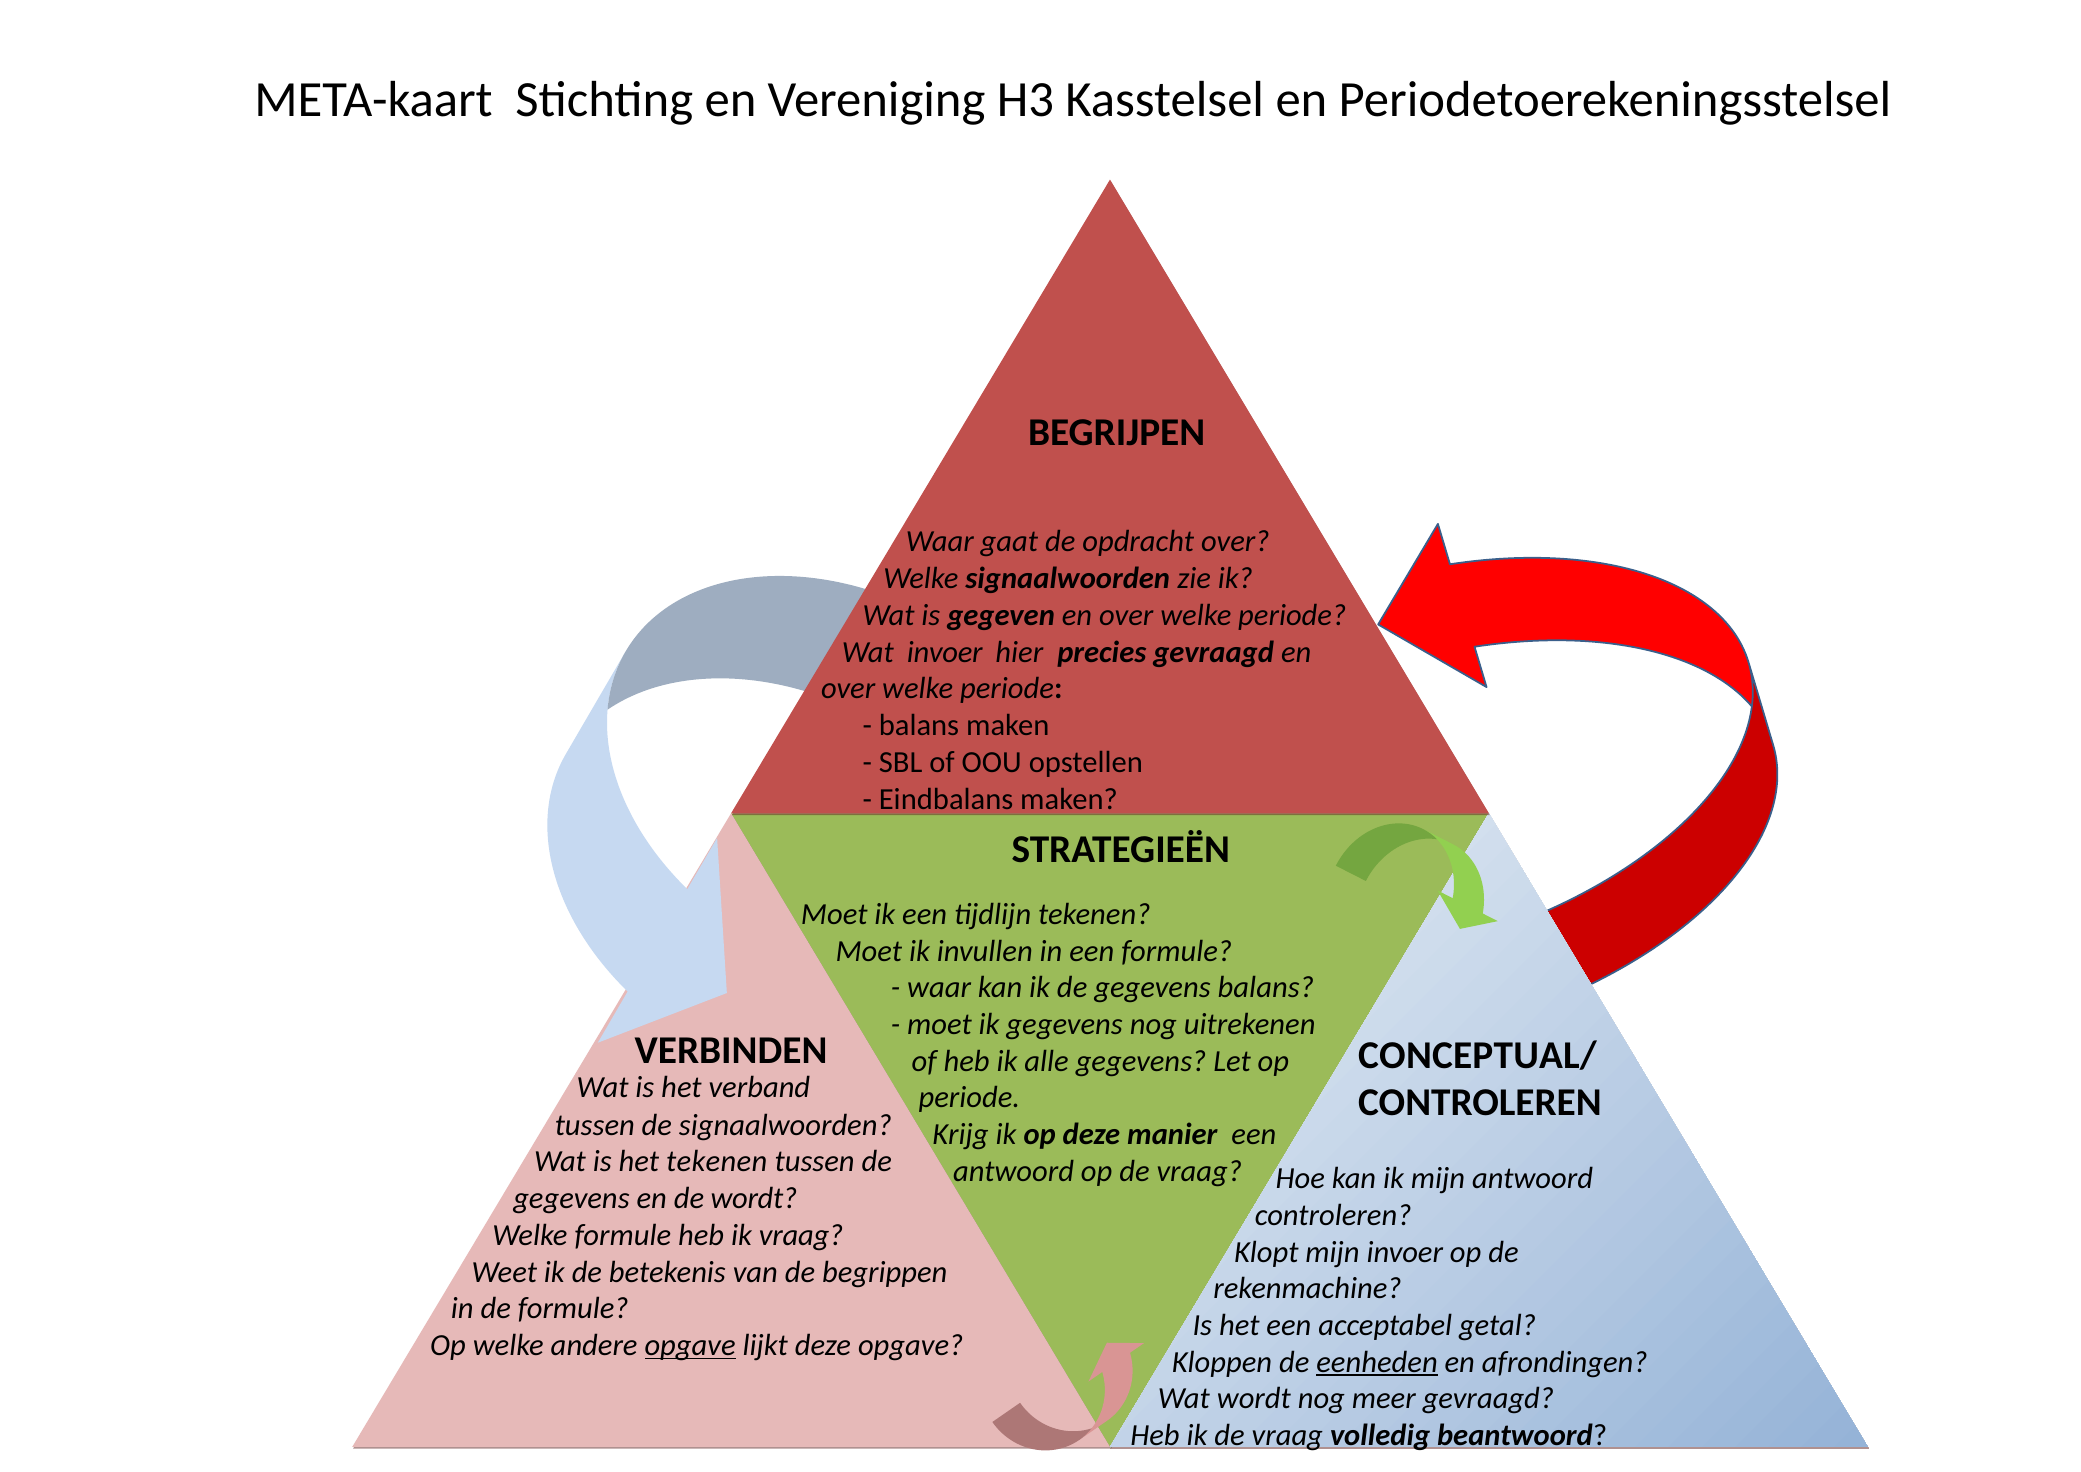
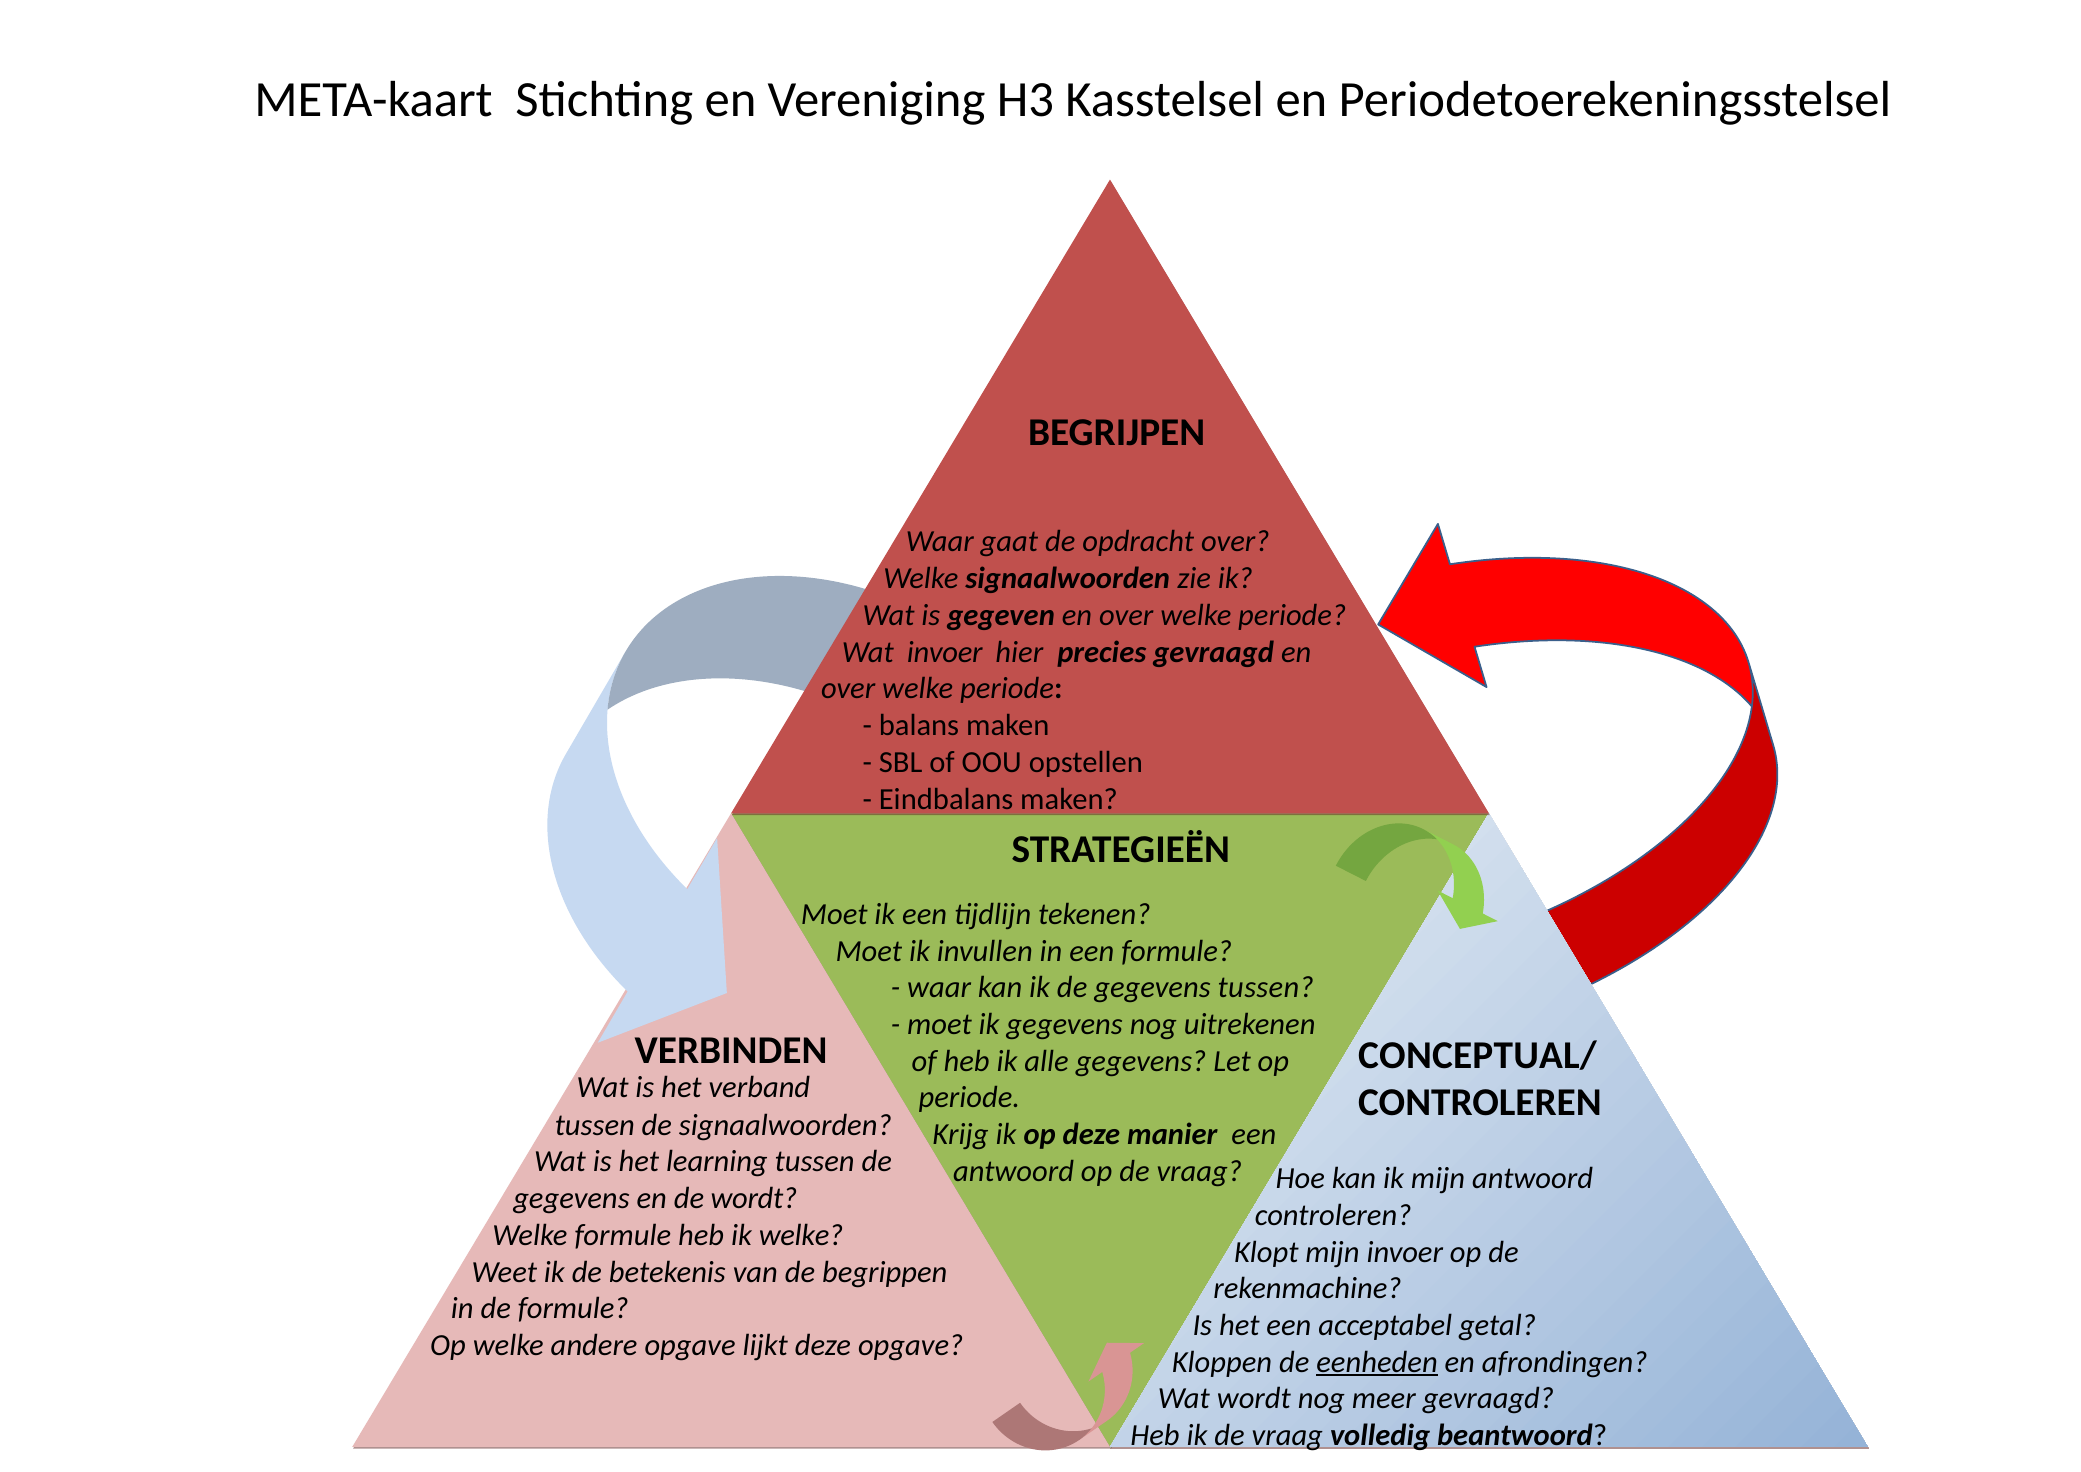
gegevens balans: balans -> tussen (1266, 987)
het tekenen: tekenen -> learning (717, 1161)
ik vraag: vraag -> welke (801, 1235)
opgave underline: present -> none (690, 1345)
